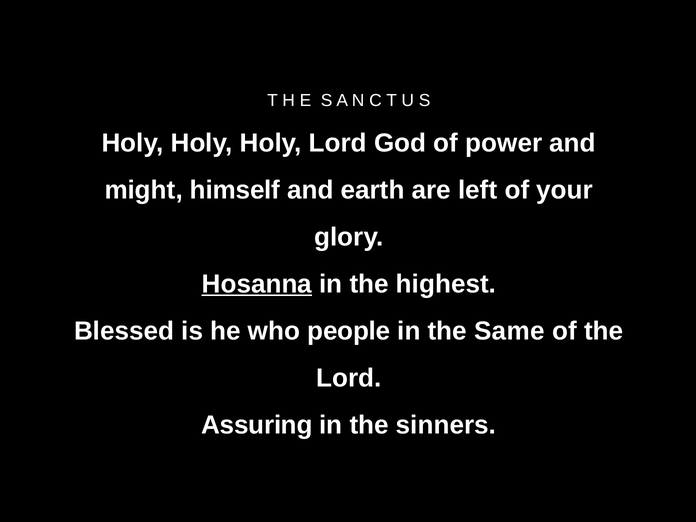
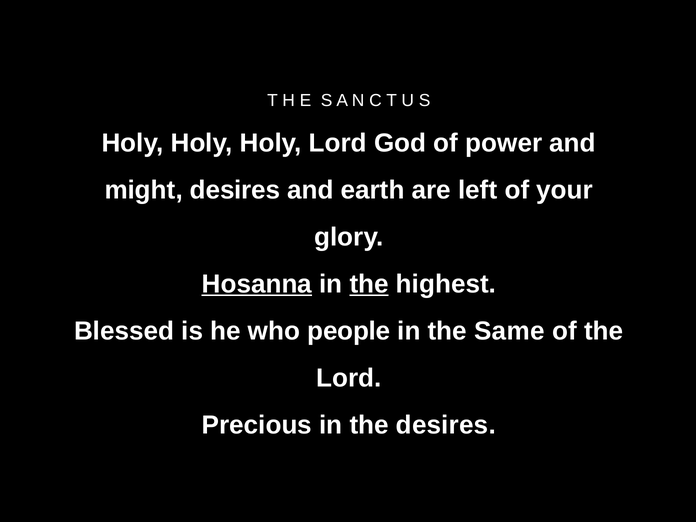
might himself: himself -> desires (235, 190)
the underline: none -> present (369, 284)
Assuring: Assuring -> Precious (257, 425)
the sinners: sinners -> desires (446, 425)
